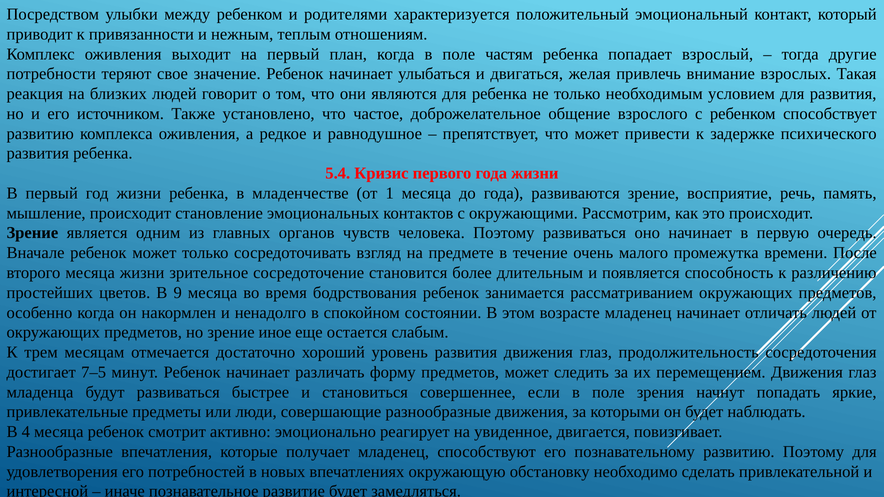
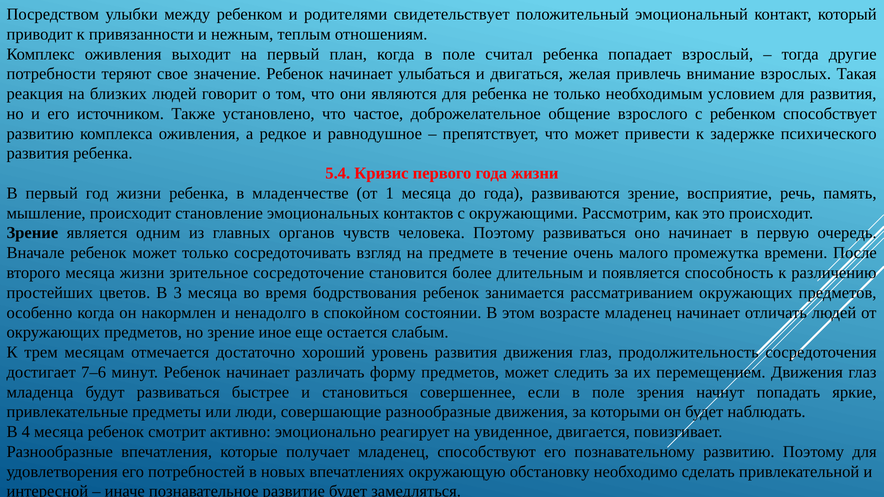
характеризуется: характеризуется -> свидетельствует (452, 14)
частям: частям -> считал (509, 54)
9: 9 -> 3 (178, 293)
7–5: 7–5 -> 7–6 (94, 372)
